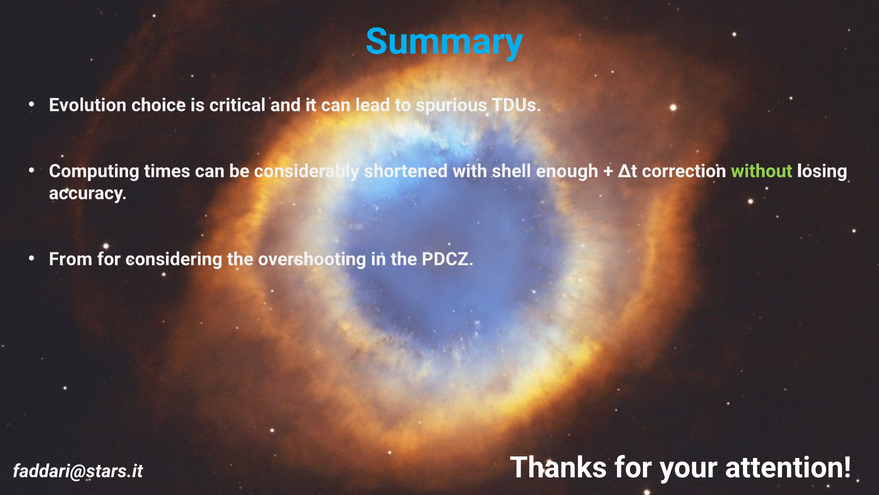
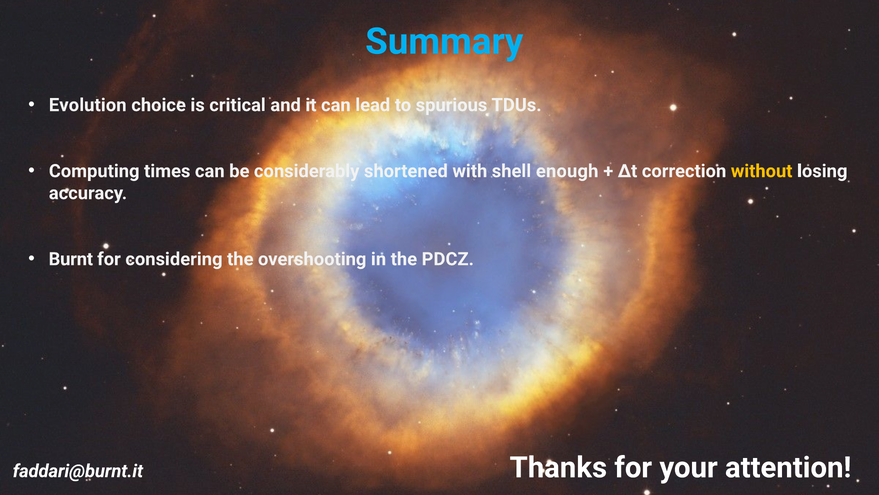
without colour: light green -> yellow (762, 171)
From: From -> Burnt (71, 259)
faddari@stars.it: faddari@stars.it -> faddari@burnt.it (78, 471)
